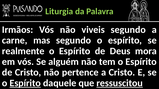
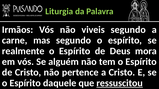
Espírito underline: present -> none (25, 83)
